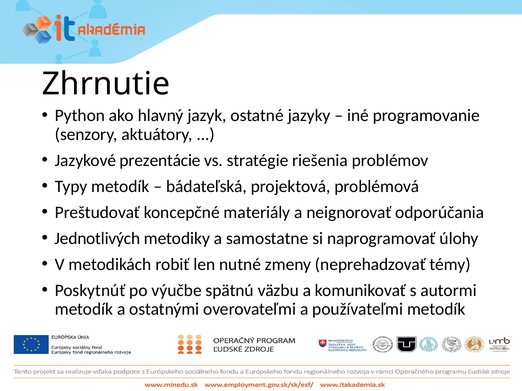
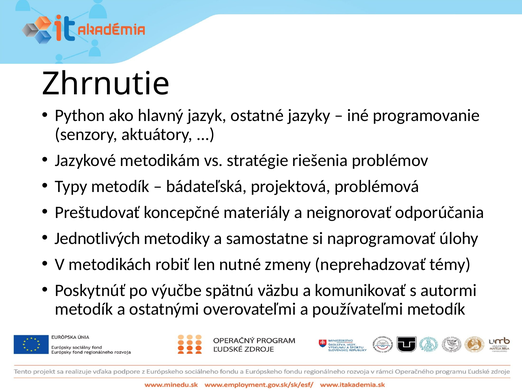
prezentácie: prezentácie -> metodikám (160, 160)
